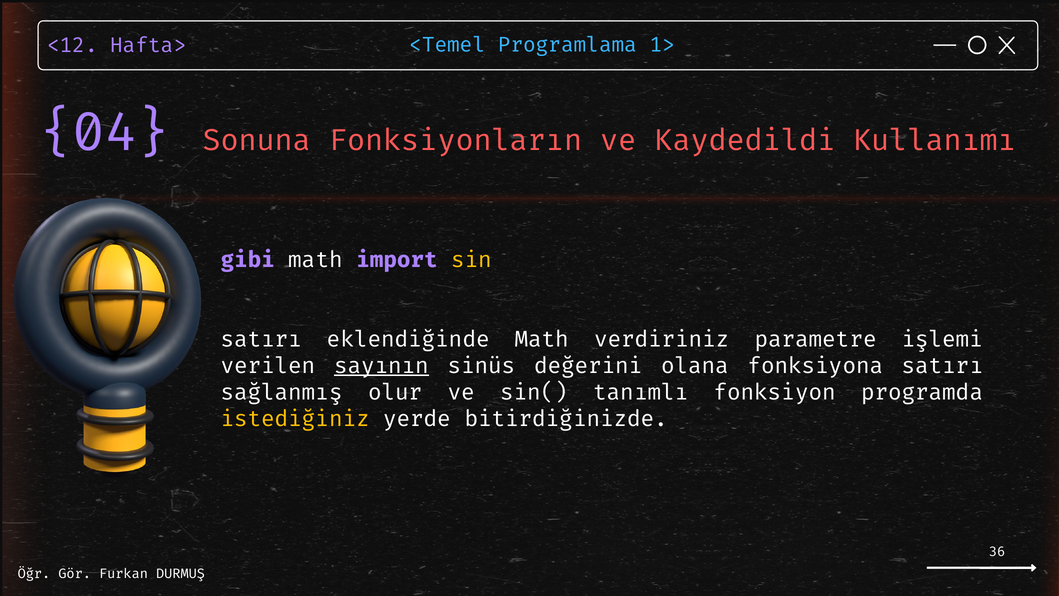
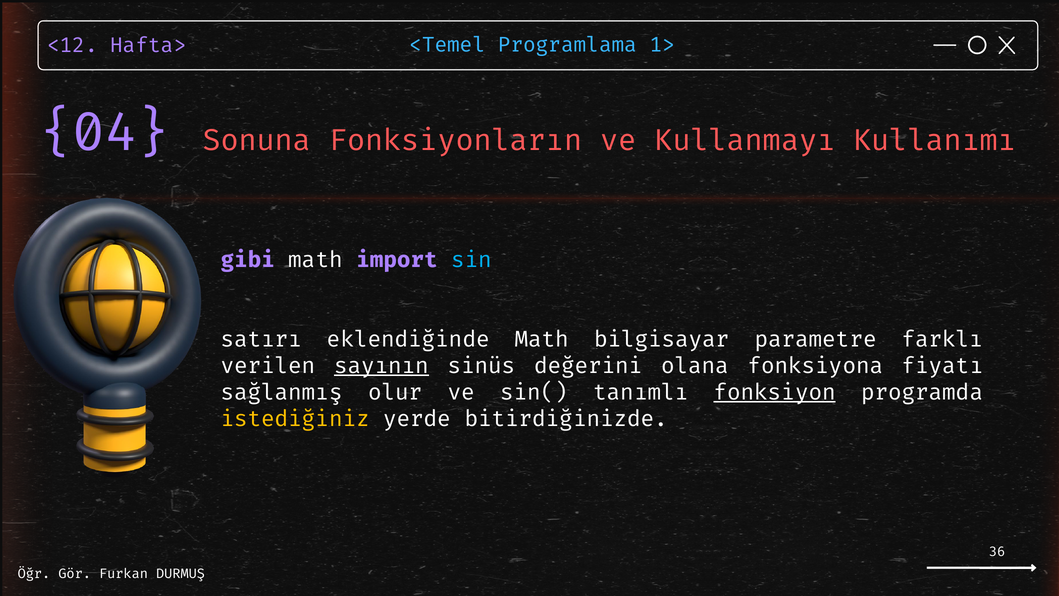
Kaydedildi: Kaydedildi -> Kullanmayı (745, 140)
sin colour: yellow -> light blue (472, 260)
verdiriniz: verdiriniz -> bilgisayar (662, 339)
işlemi: işlemi -> farklı (942, 339)
fonksiyona satırı: satırı -> fiyatı (942, 366)
fonksiyon underline: none -> present (775, 392)
